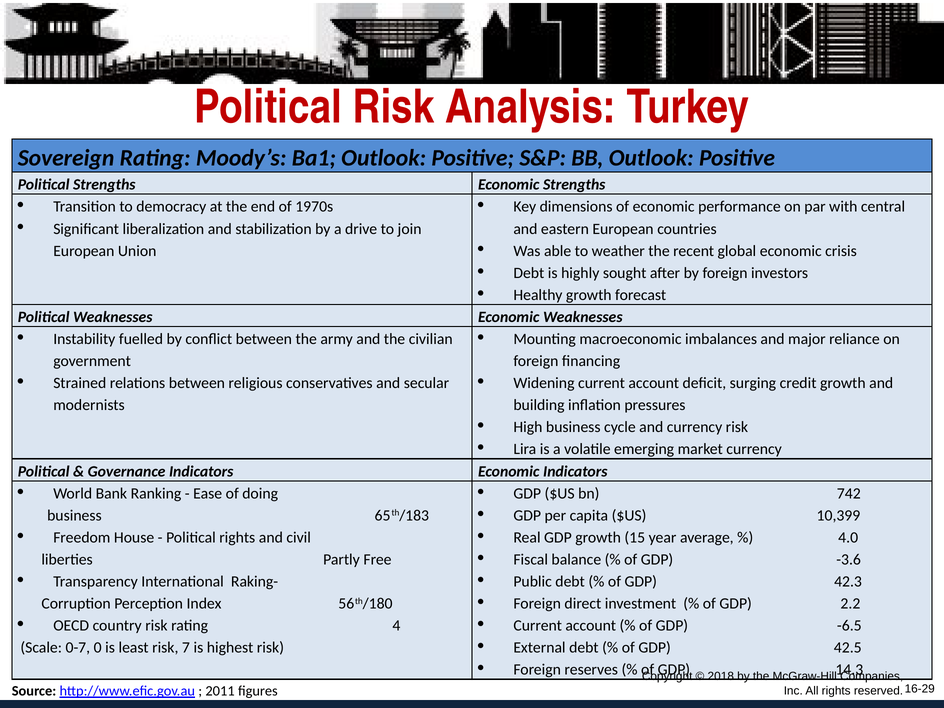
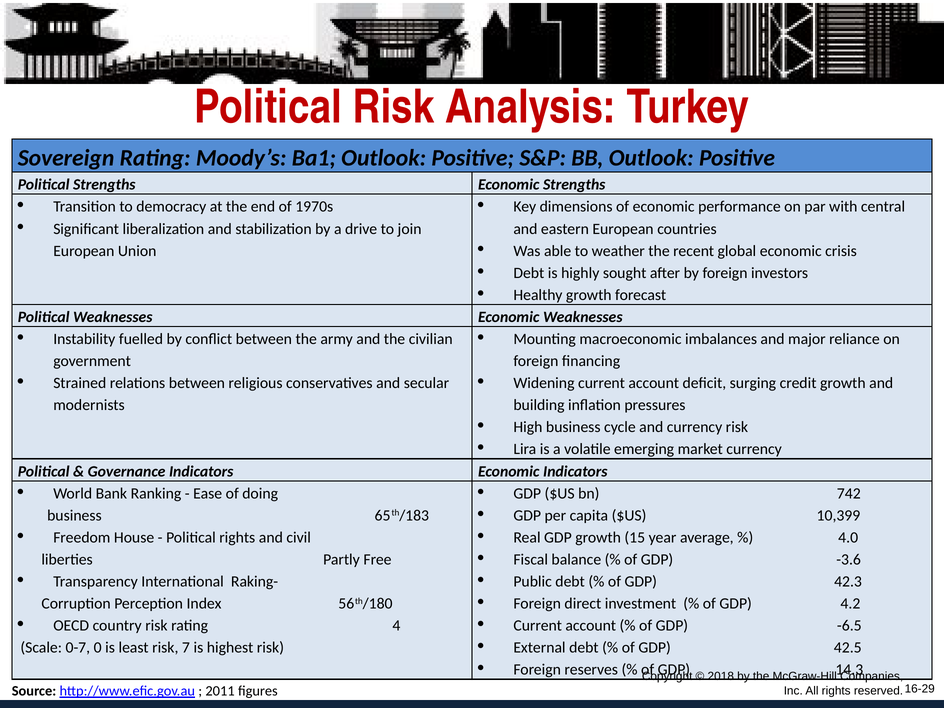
2.2: 2.2 -> 4.2 (850, 604)
